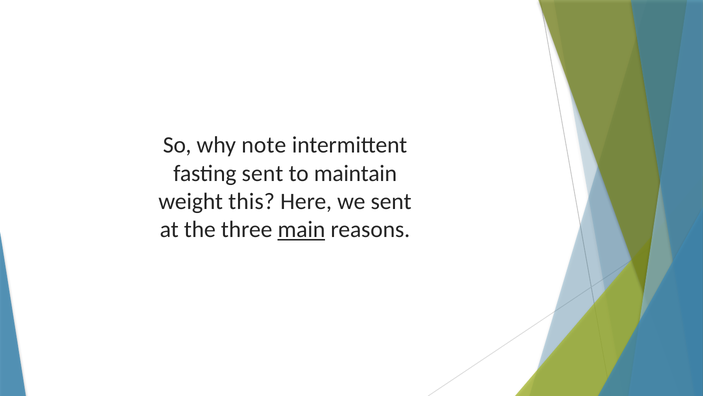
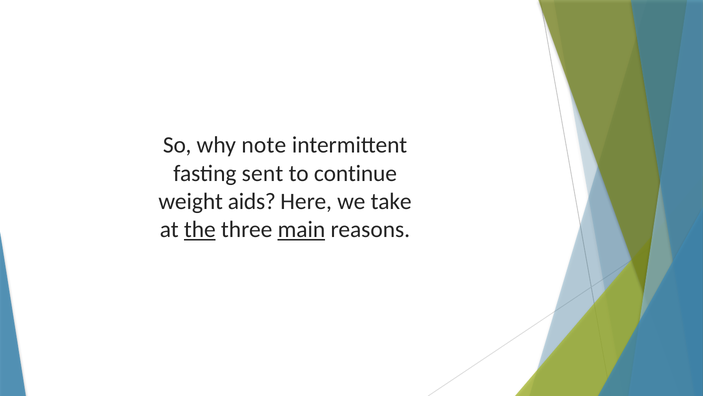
maintain: maintain -> continue (355, 173)
this: this -> aids (252, 201)
we sent: sent -> take (391, 201)
the underline: none -> present (200, 229)
